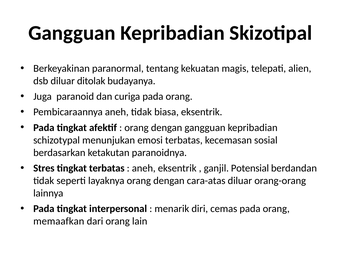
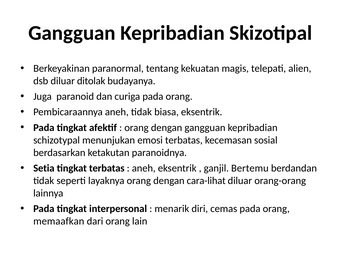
Stres: Stres -> Setia (44, 168)
Potensial: Potensial -> Bertemu (250, 168)
cara-atas: cara-atas -> cara-lihat (206, 180)
